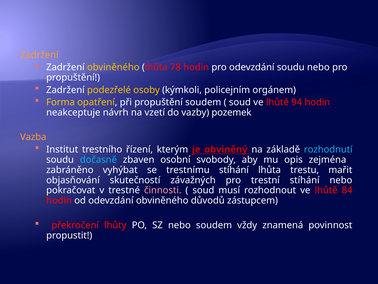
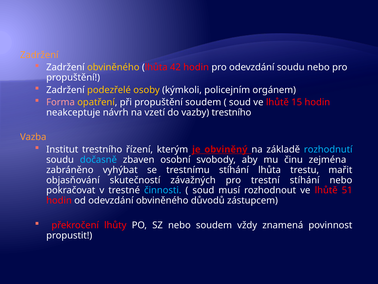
78: 78 -> 42 (175, 67)
Forma colour: yellow -> pink (61, 102)
94: 94 -> 15 (297, 102)
vazby pozemek: pozemek -> trestního (231, 112)
opis: opis -> činu (293, 159)
činnosti colour: pink -> light blue (163, 190)
84: 84 -> 51 (347, 190)
